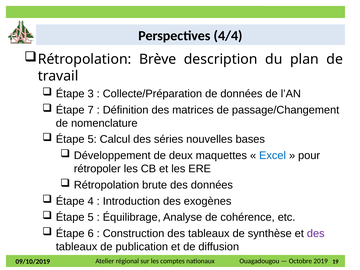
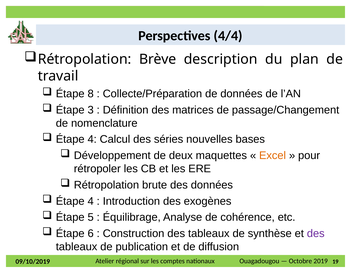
3: 3 -> 8 (91, 94)
7: 7 -> 3 (91, 110)
5: 5 -> 4 (92, 139)
Excel colour: blue -> orange (273, 156)
